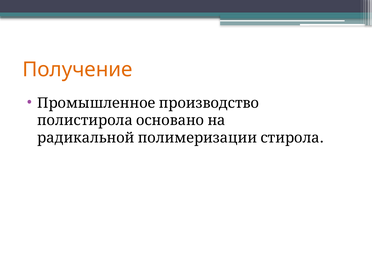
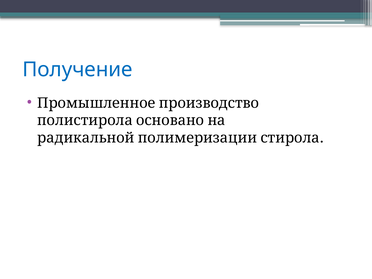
Получение colour: orange -> blue (77, 70)
